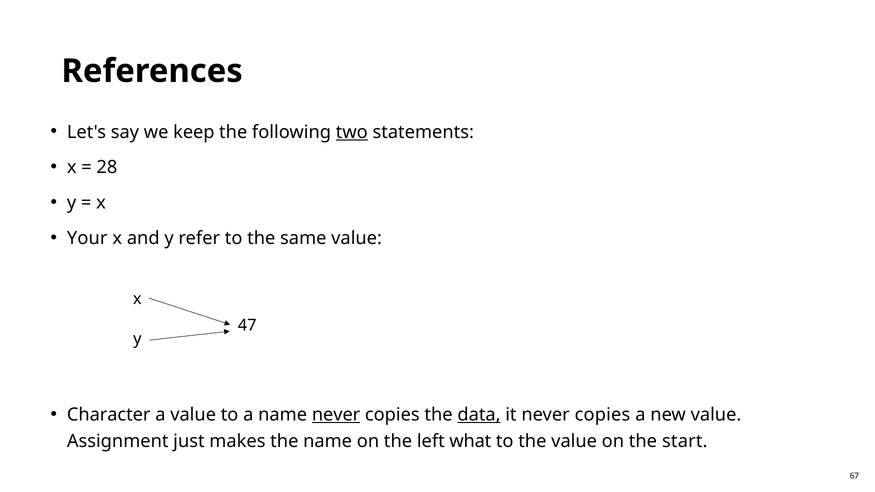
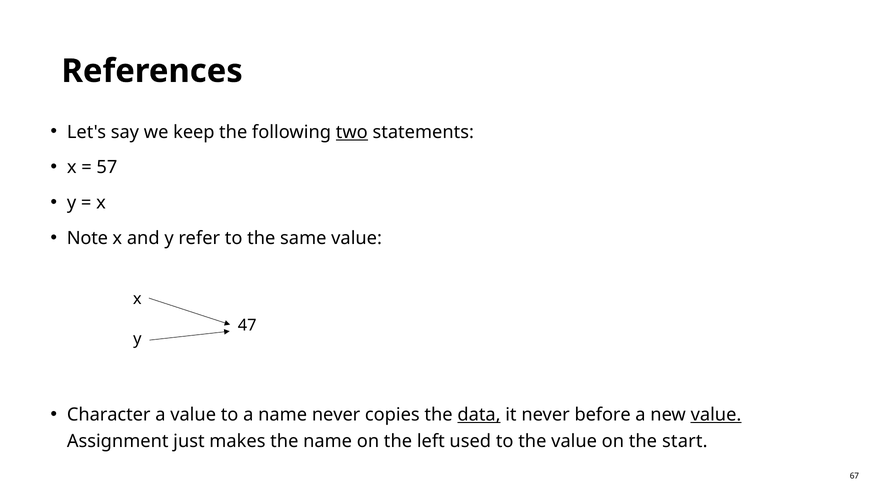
28: 28 -> 57 (107, 167)
Your: Your -> Note (87, 238)
never underline: present -> none (336, 415)
it never copies: copies -> before (603, 415)
value underline: none -> present (716, 415)
what: what -> used (470, 441)
